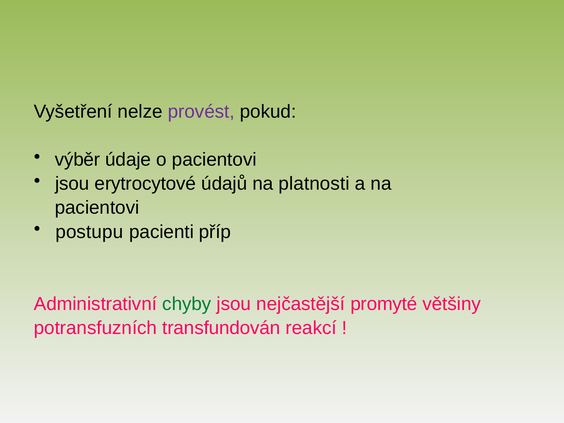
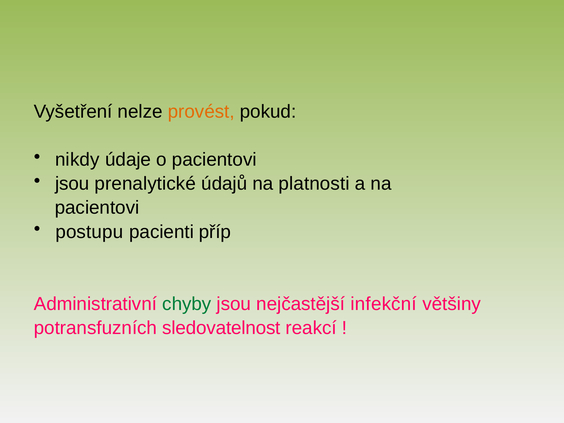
provést colour: purple -> orange (201, 112)
výběr: výběr -> nikdy (77, 160)
erytrocytové: erytrocytové -> prenalytické (145, 184)
promyté: promyté -> infekční (384, 304)
transfundován: transfundován -> sledovatelnost (221, 328)
